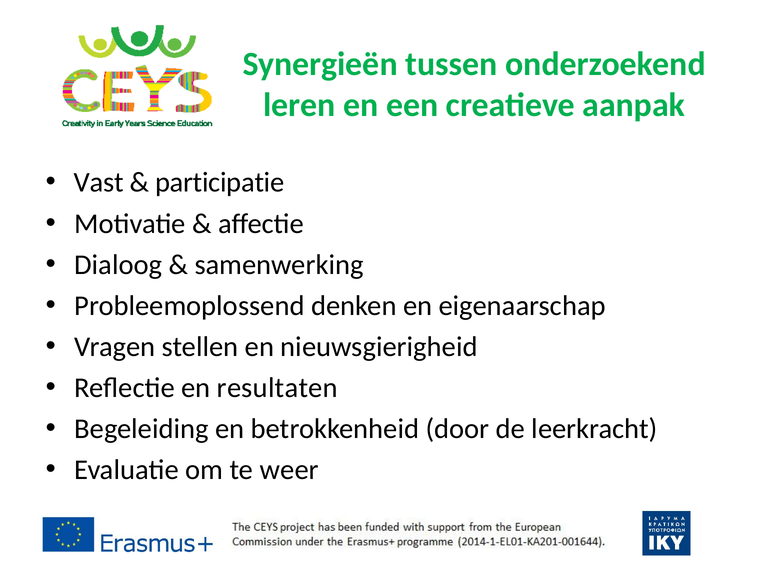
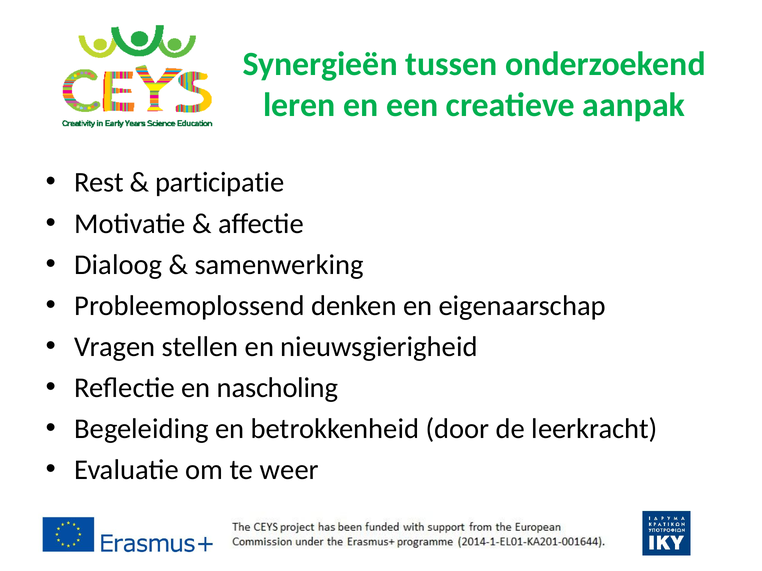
Vast: Vast -> Rest (99, 183)
resultaten: resultaten -> nascholing (278, 388)
